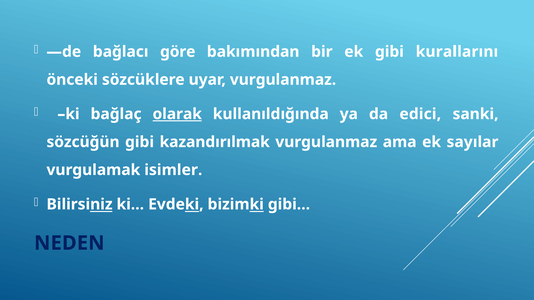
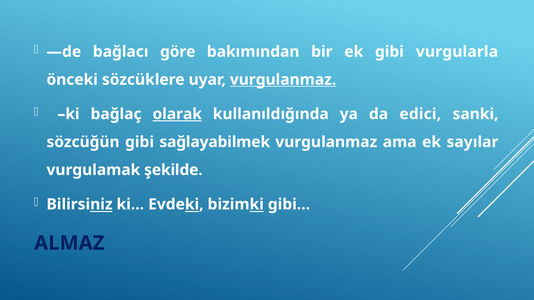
kurallarını: kurallarını -> vurgularla (457, 52)
vurgulanmaz underline: none -> present (283, 80)
kazandırılmak: kazandırılmak -> sağlayabilmek (215, 142)
isimler: isimler -> şekilde (173, 170)
NEDEN: NEDEN -> ALMAZ (69, 243)
